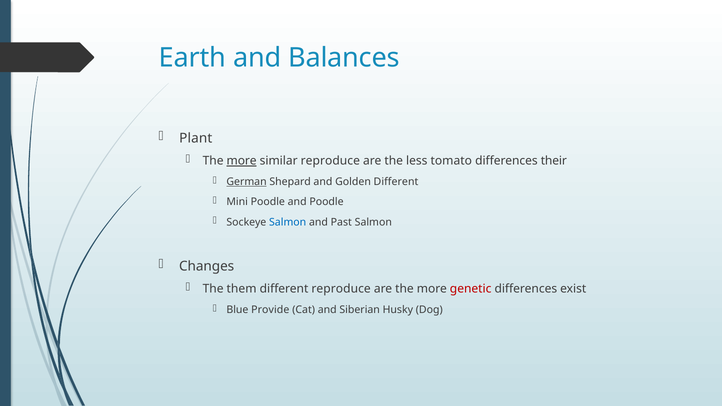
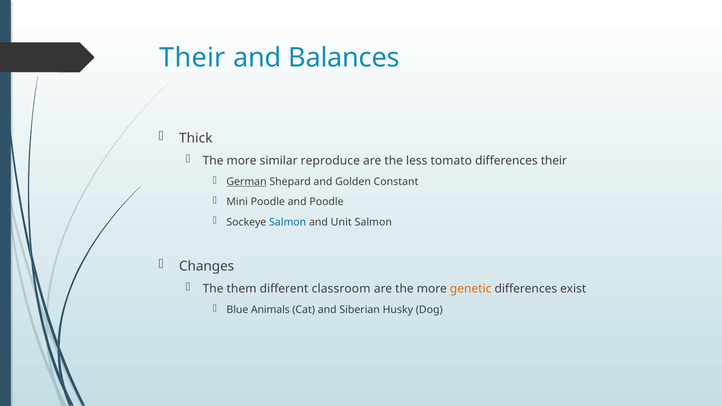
Earth: Earth -> Their (192, 58)
Plant: Plant -> Thick (196, 138)
more underline: present -> none (242, 161)
Golden Different: Different -> Constant (396, 182)
Past: Past -> Unit (341, 222)
different reproduce: reproduce -> classroom (341, 289)
genetic colour: red -> orange (471, 289)
Provide: Provide -> Animals (270, 310)
